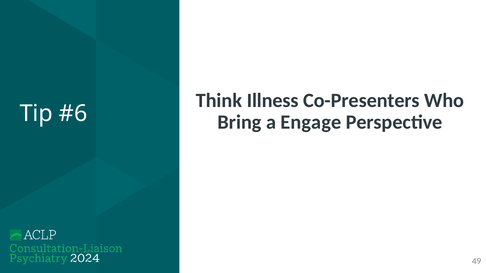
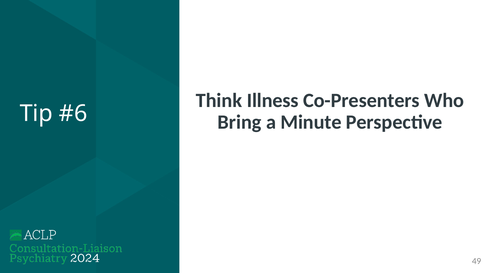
Engage: Engage -> Minute (311, 122)
